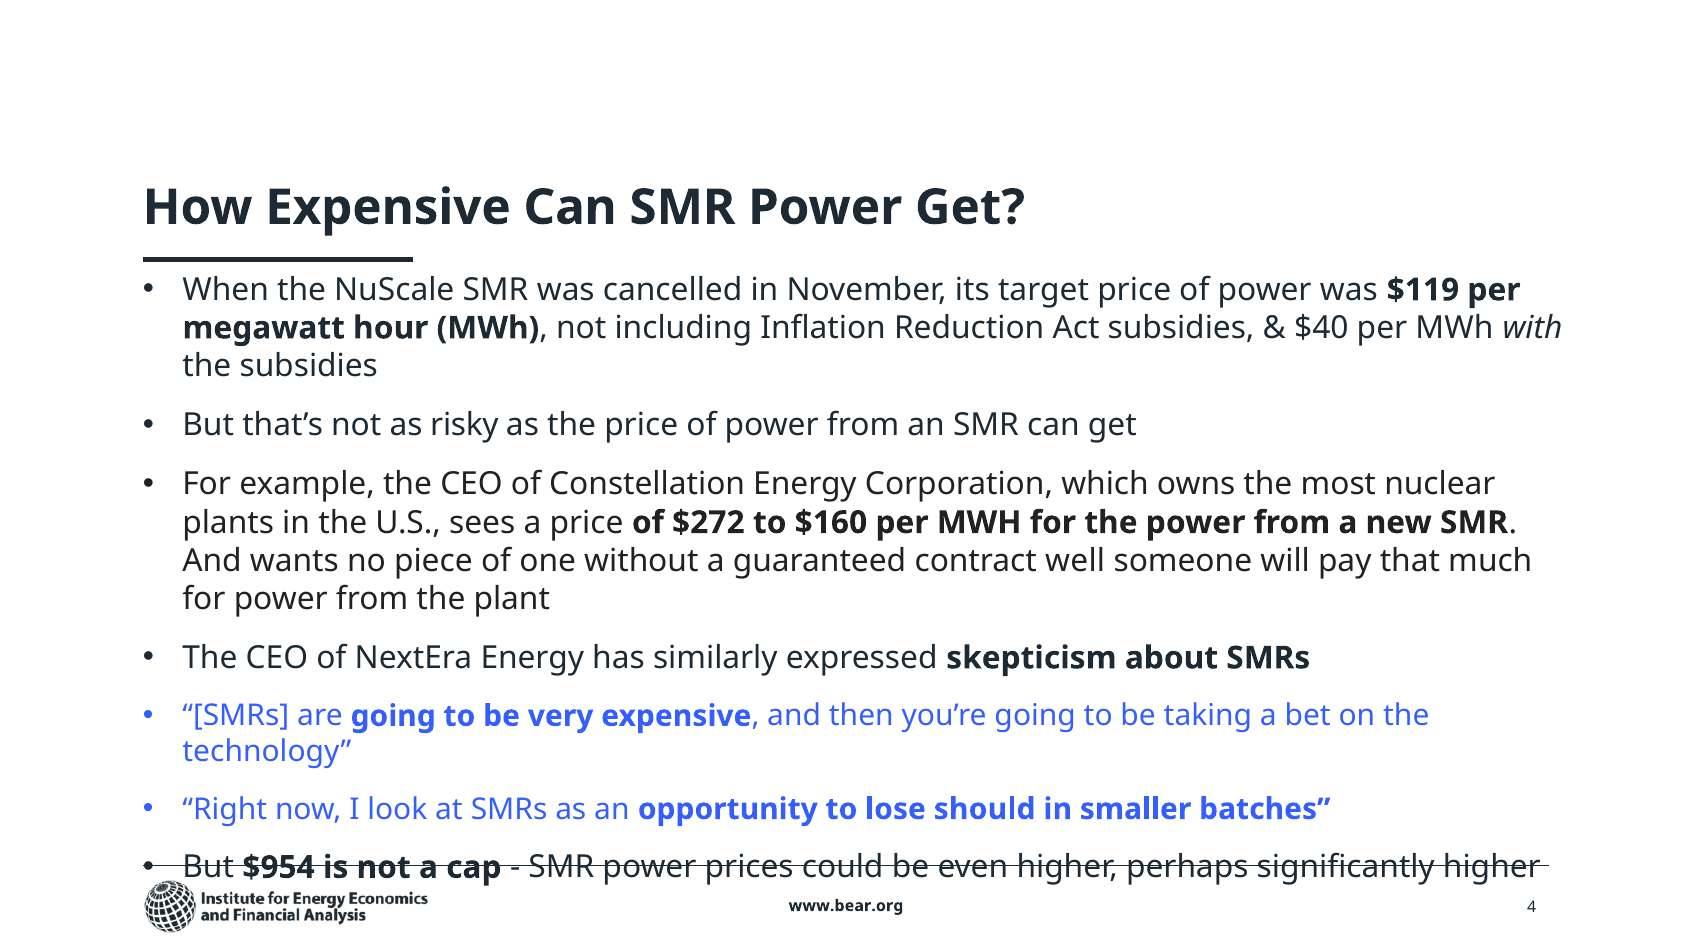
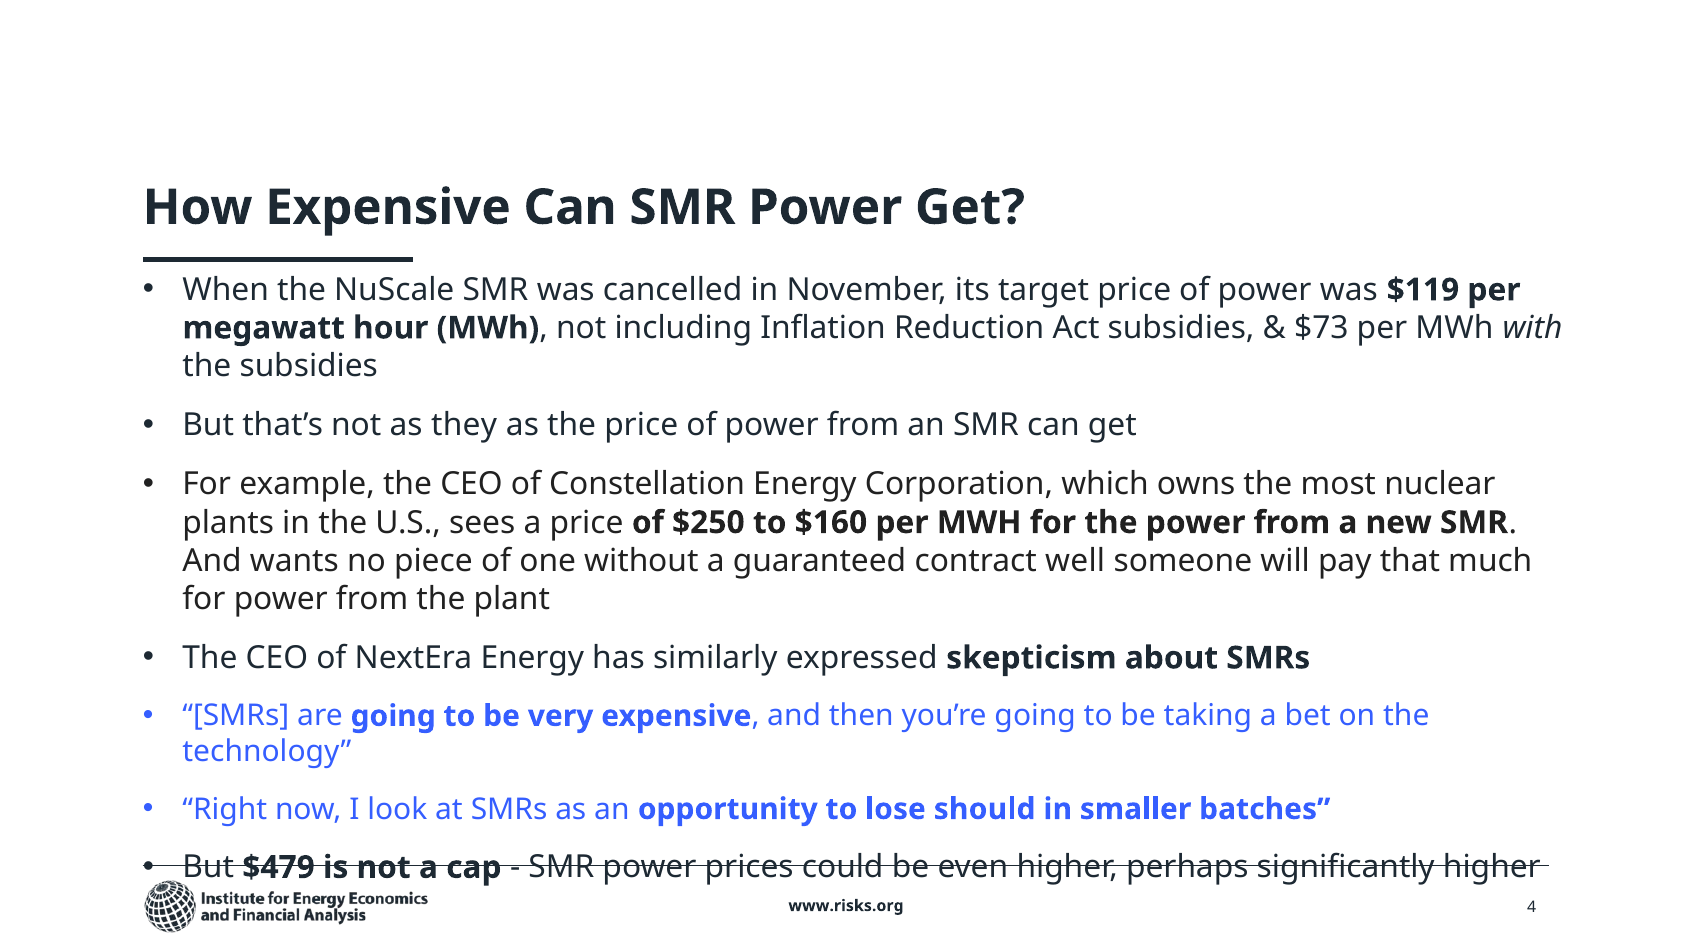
$40: $40 -> $73 (1321, 328)
risky: risky -> they (464, 425)
$272: $272 -> $250 (708, 522)
$954: $954 -> $479 (279, 867)
www.bear.org: www.bear.org -> www.risks.org (846, 906)
